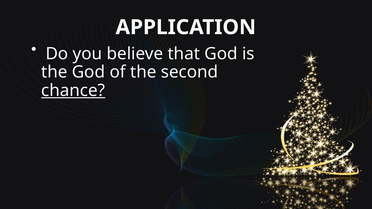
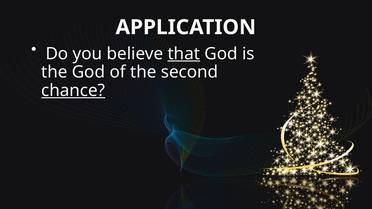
that underline: none -> present (184, 54)
